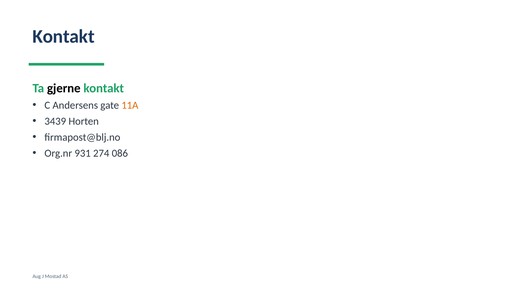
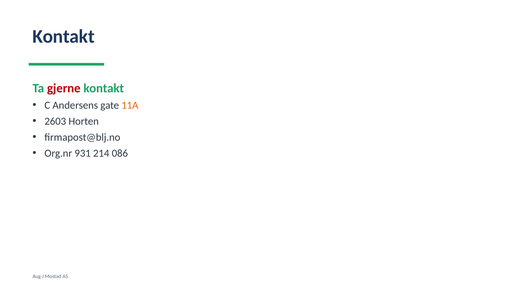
gjerne colour: black -> red (64, 88)
3439: 3439 -> 2603 (55, 121)
274: 274 -> 214 (101, 153)
